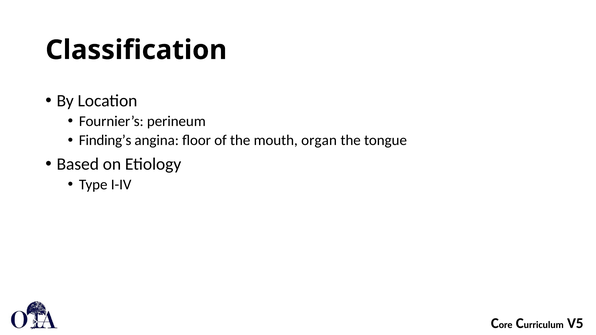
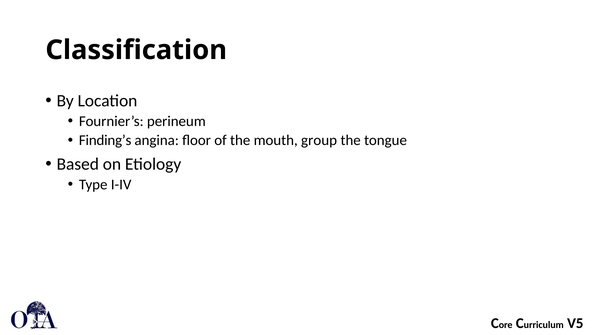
organ: organ -> group (319, 140)
